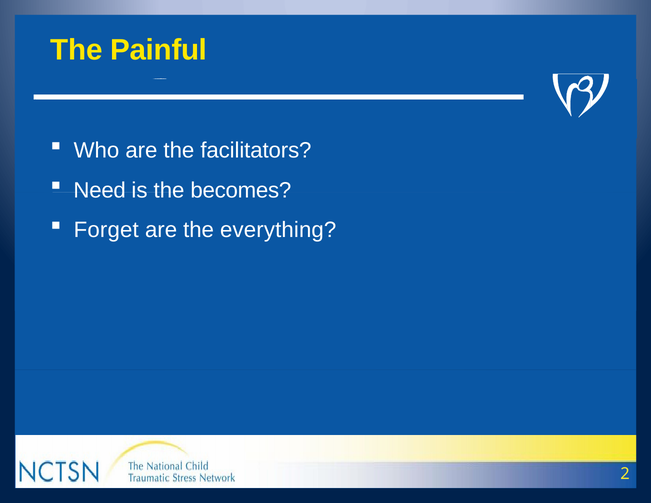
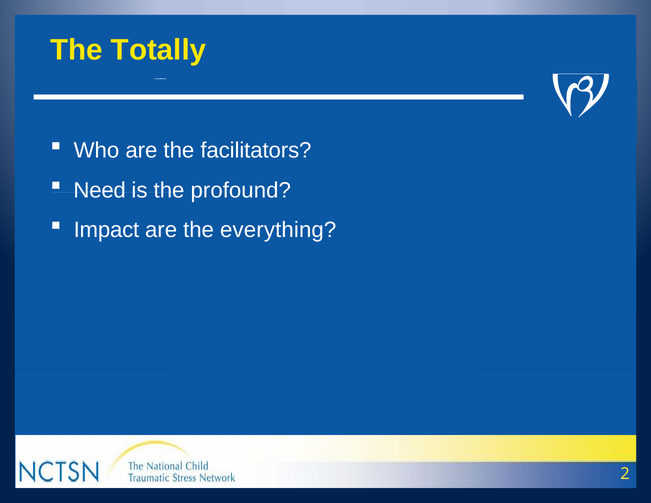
Painful: Painful -> Totally (159, 50)
becomes: becomes -> profound (241, 190)
Forget: Forget -> Impact (106, 230)
